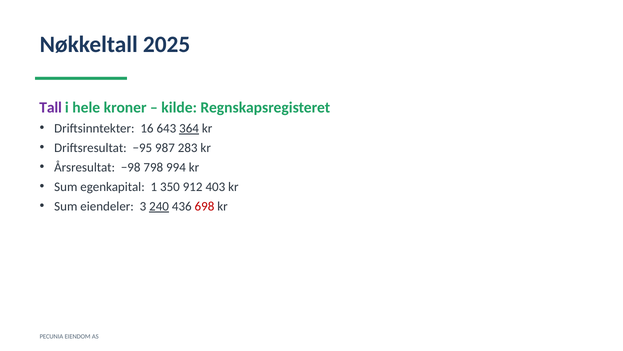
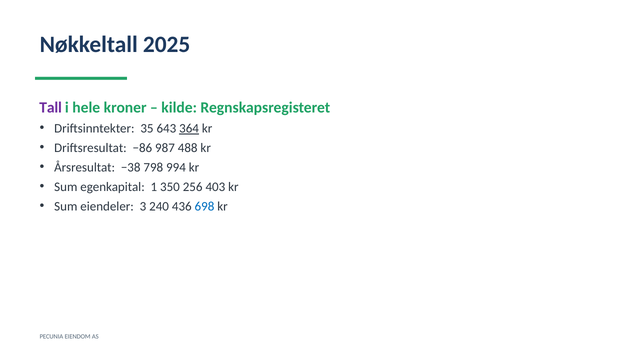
16: 16 -> 35 (147, 128)
−95: −95 -> −86 (142, 148)
283: 283 -> 488 (188, 148)
−98: −98 -> −38 (131, 167)
912: 912 -> 256 (193, 187)
240 underline: present -> none (159, 206)
698 colour: red -> blue (204, 206)
